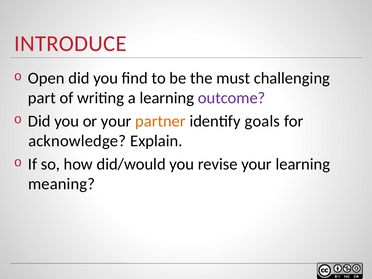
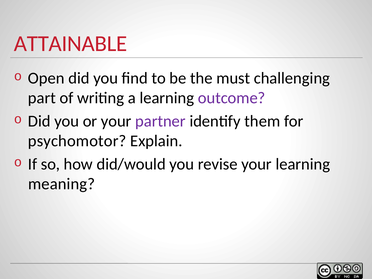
INTRODUCE: INTRODUCE -> ATTAINABLE (71, 44)
partner colour: orange -> purple (160, 121)
goals: goals -> them (262, 121)
acknowledge: acknowledge -> psychomotor (77, 141)
